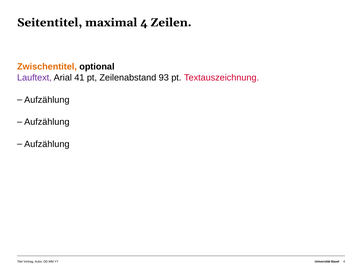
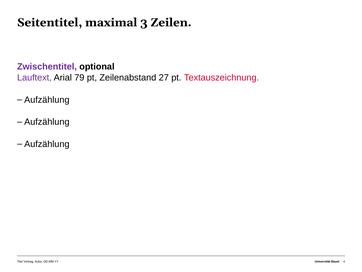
maximal 4: 4 -> 3 (144, 22)
Zwischentitel colour: orange -> purple (47, 66)
41: 41 -> 79 (79, 78)
93: 93 -> 27 (164, 78)
